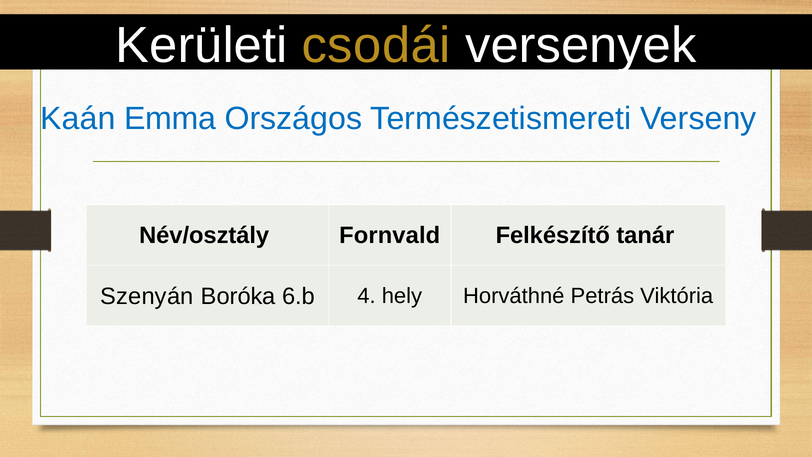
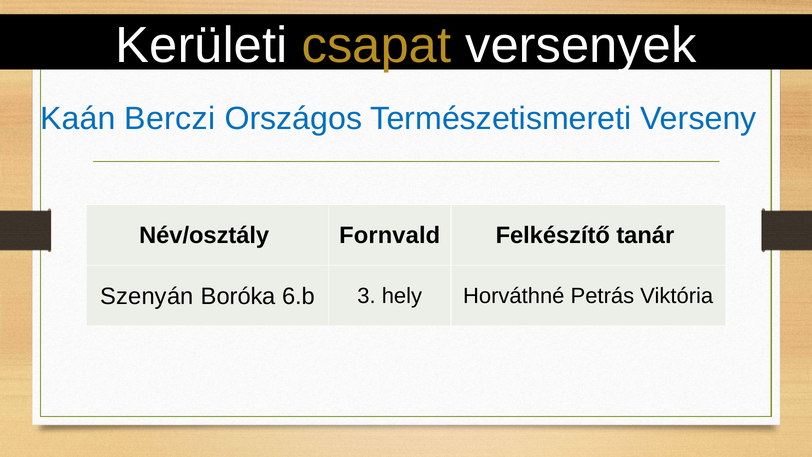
csodái: csodái -> csapat (376, 45)
Emma: Emma -> Berczi (170, 118)
4: 4 -> 3 (367, 296)
